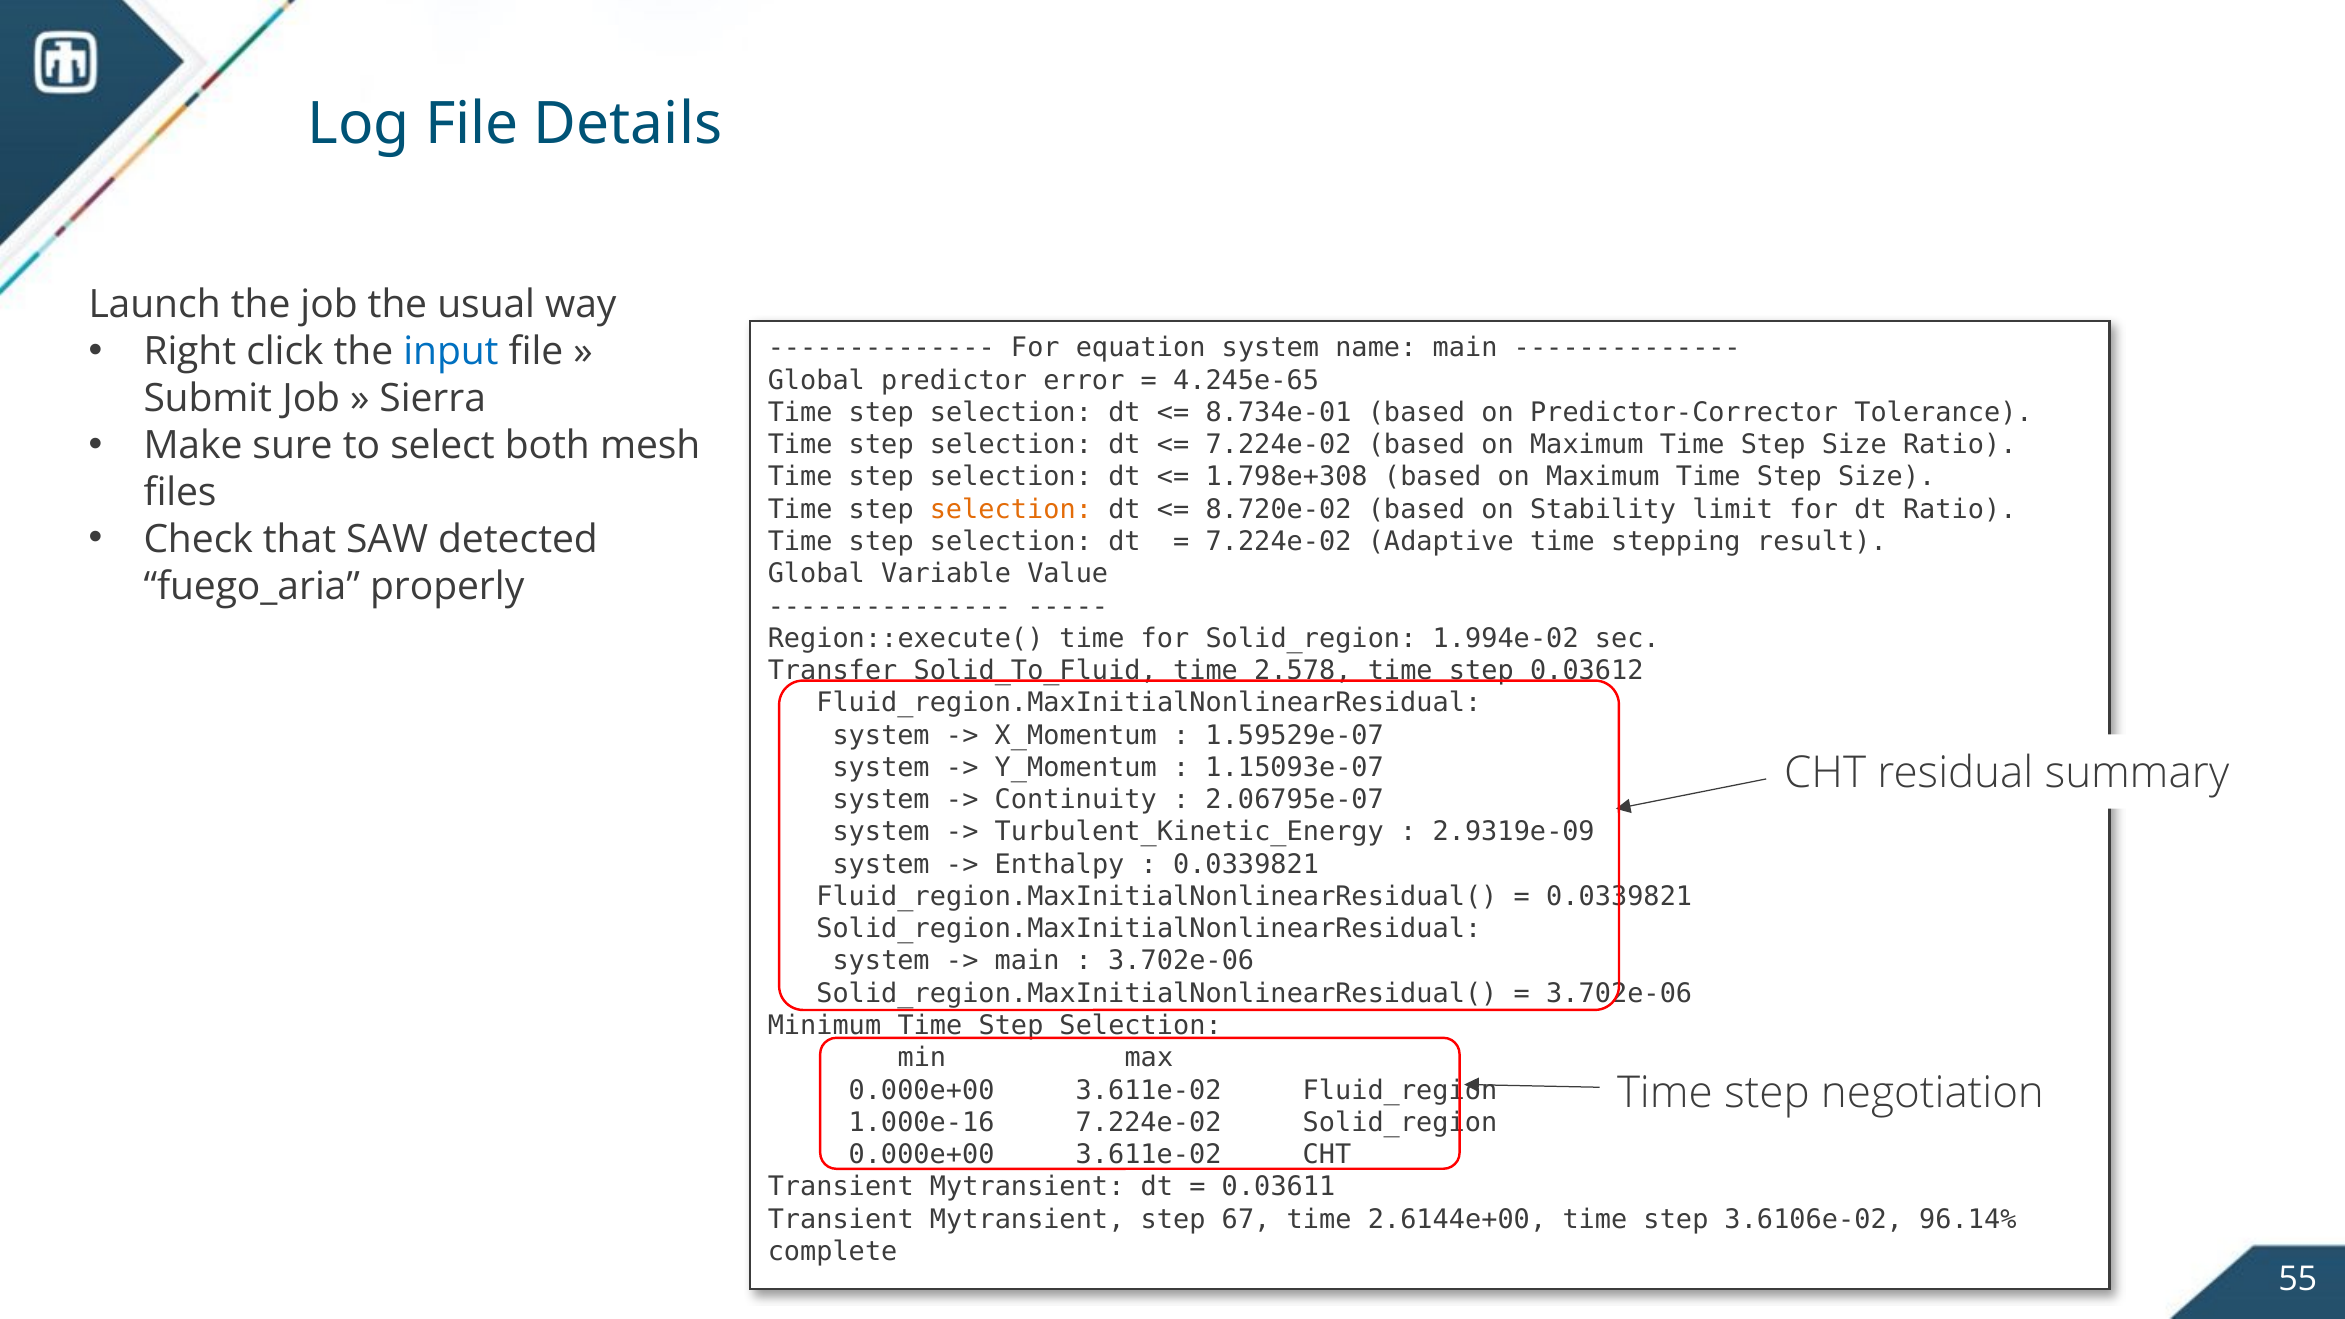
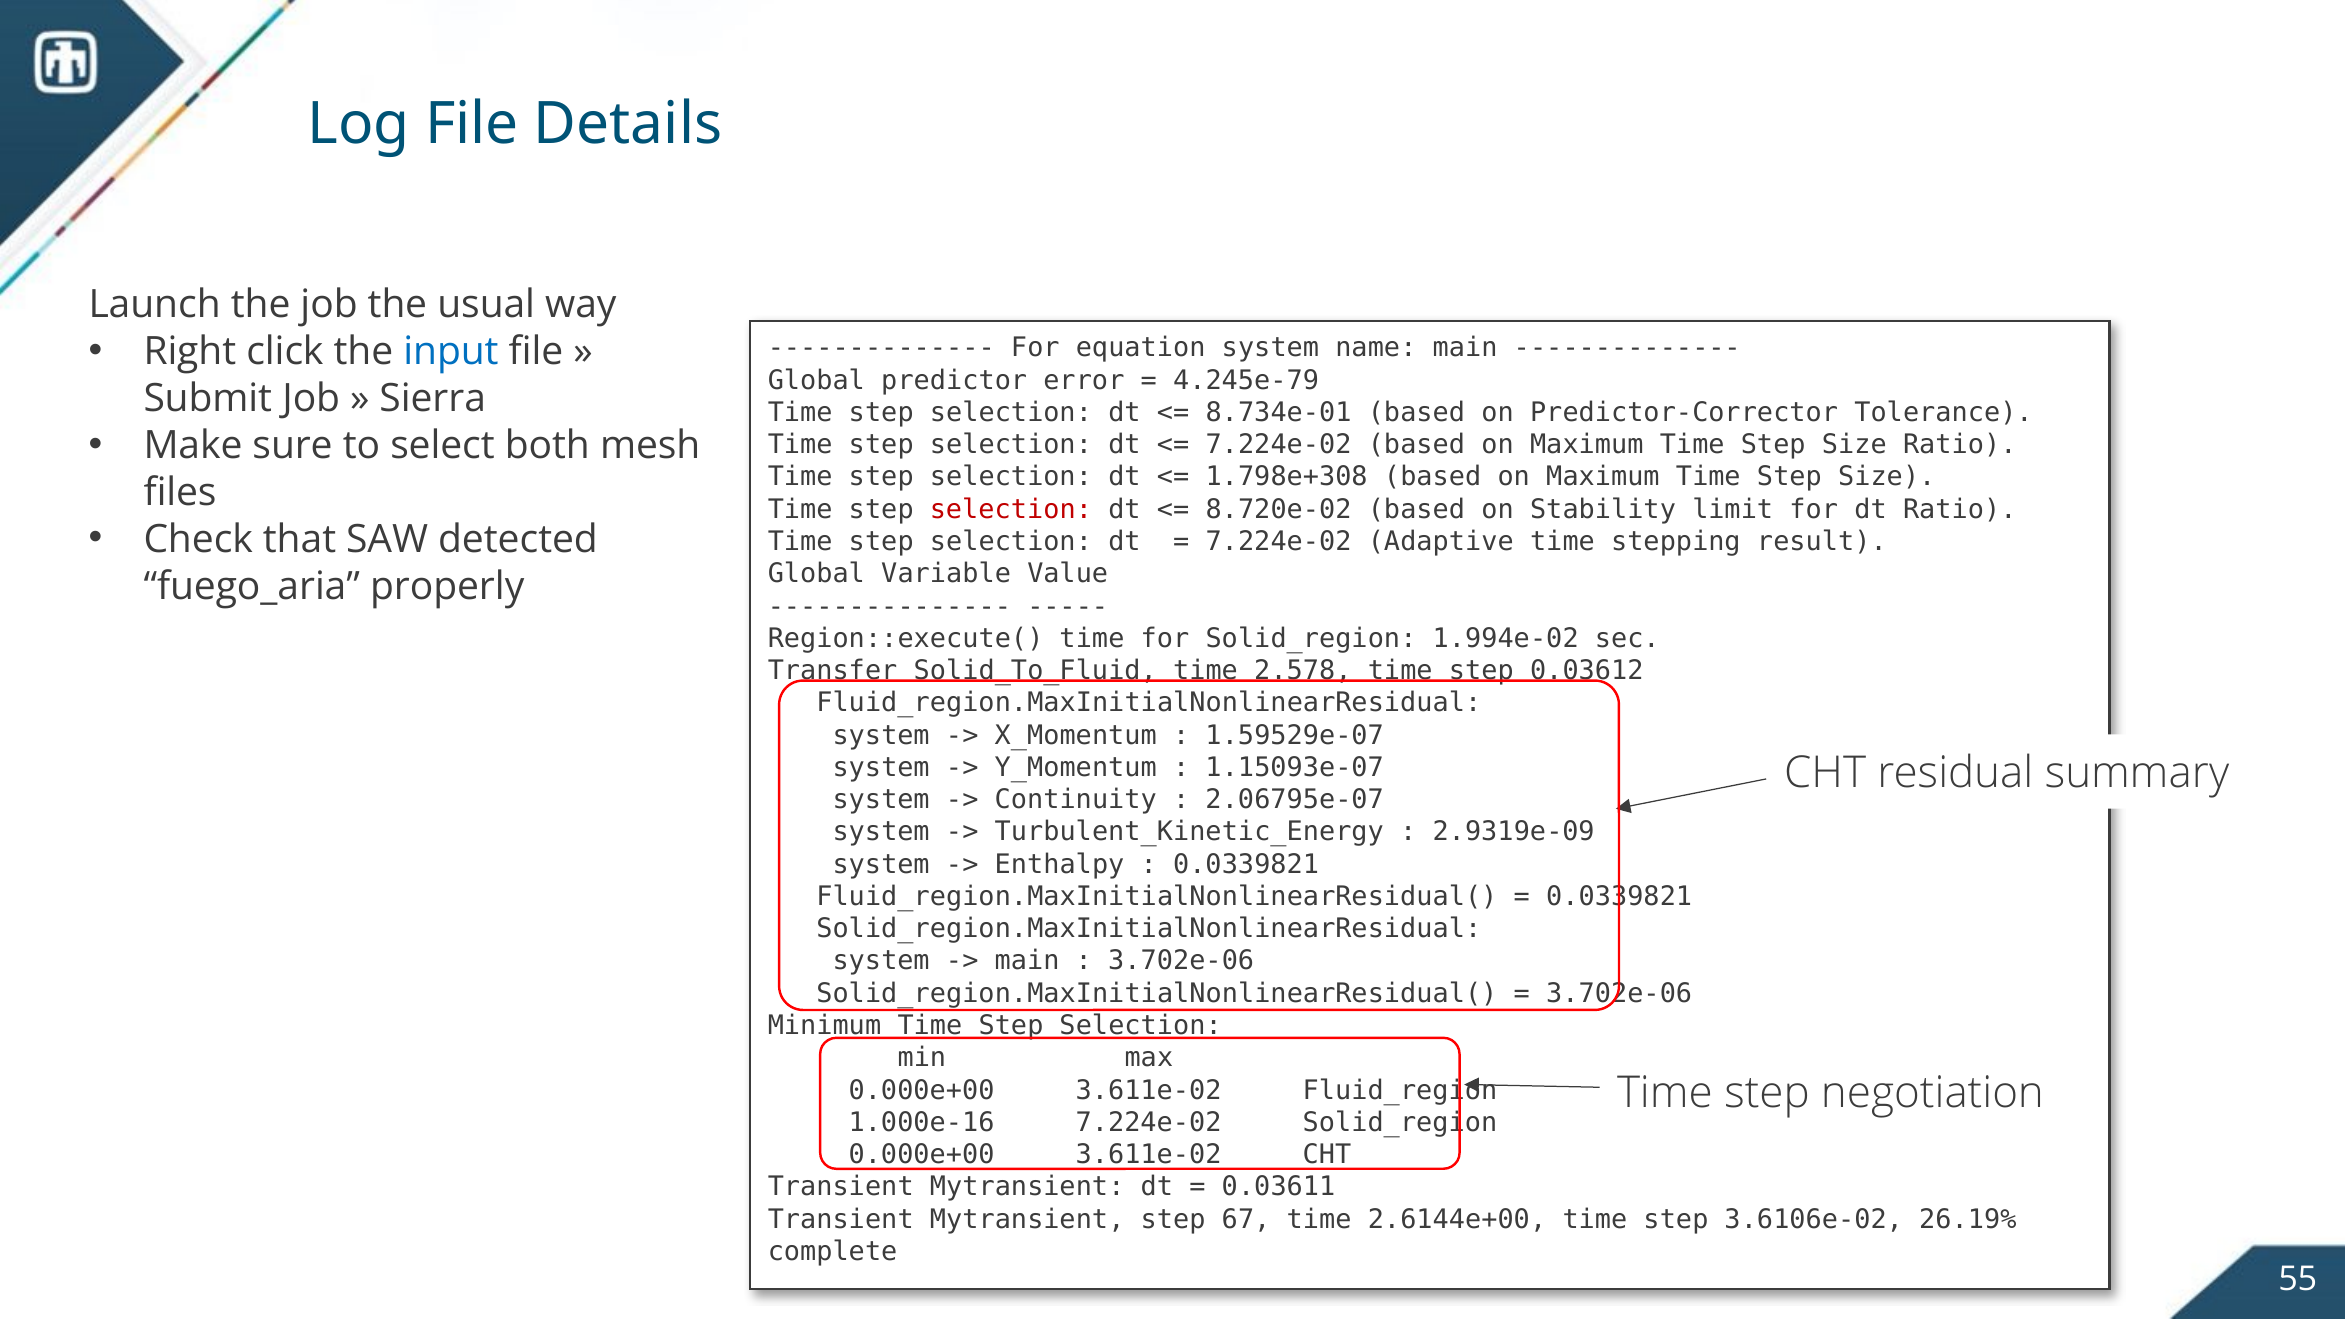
4.245e-65: 4.245e-65 -> 4.245e-79 (1246, 380)
selection colour: orange -> red (1011, 509)
96.14%: 96.14% -> 26.19% (1968, 1219)
